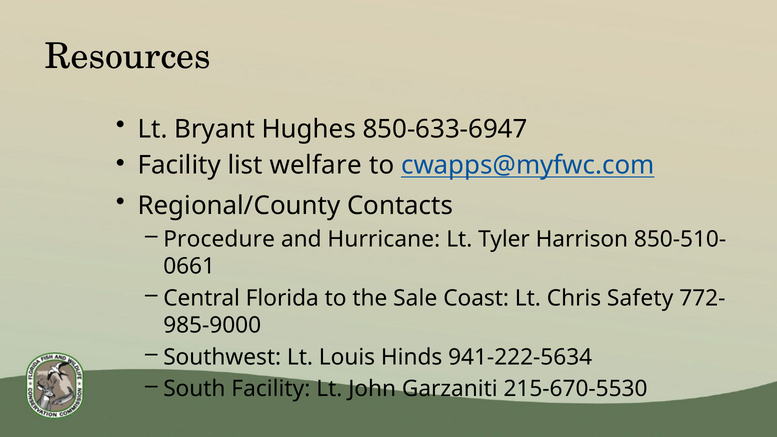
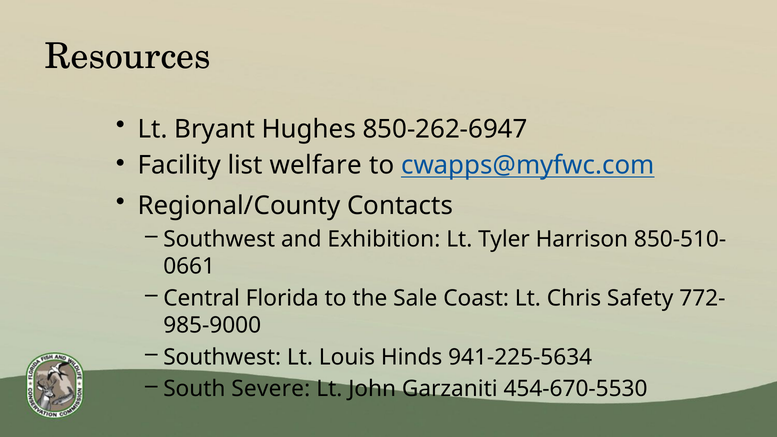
850-633-6947: 850-633-6947 -> 850-262-6947 (445, 129)
Procedure: Procedure -> Southwest (219, 239)
Hurricane: Hurricane -> Exhibition (384, 239)
941-222-5634: 941-222-5634 -> 941-225-5634 (520, 357)
South Facility: Facility -> Severe (271, 389)
215-670-5530: 215-670-5530 -> 454-670-5530 (576, 389)
